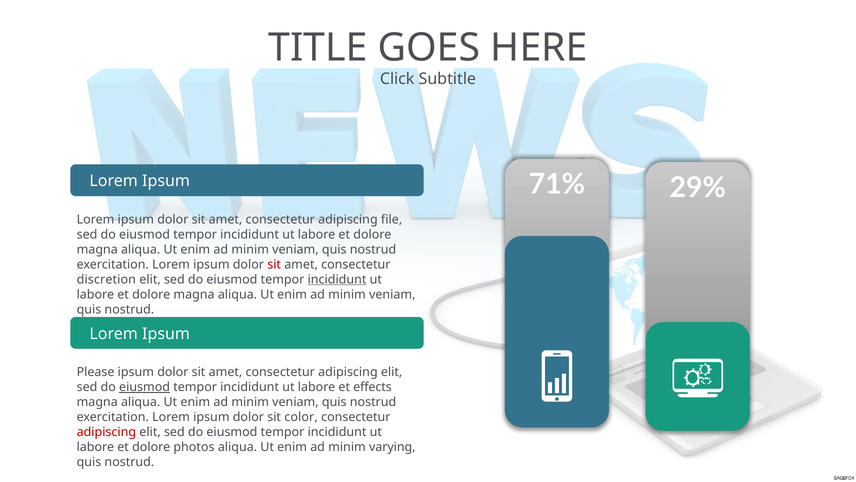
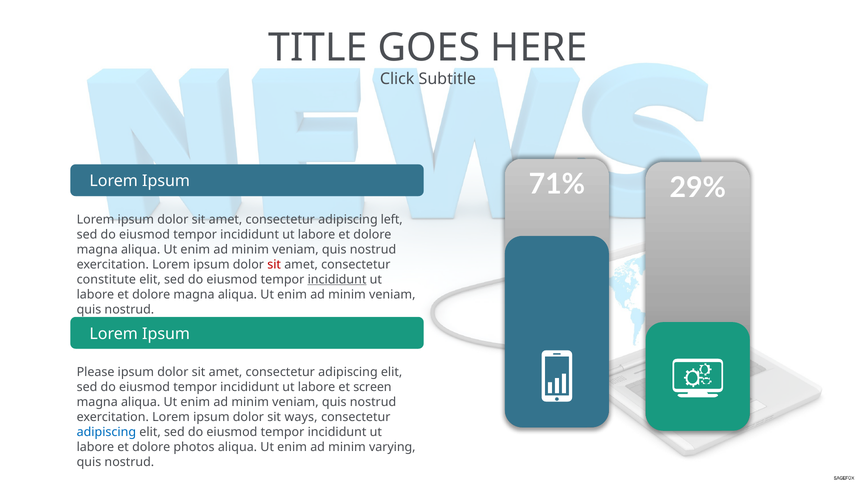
file: file -> left (392, 219)
discretion: discretion -> constitute (106, 279)
eiusmod underline: present -> none (145, 387)
effects: effects -> screen (372, 387)
color: color -> ways (301, 417)
adipiscing colour: red -> blue (106, 432)
